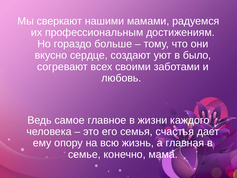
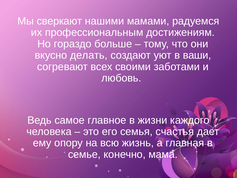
сердце: сердце -> делать (89, 55)
было: было -> ваши (197, 55)
